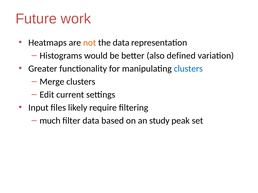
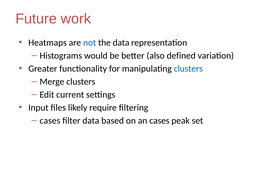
not colour: orange -> blue (90, 43)
much: much -> cases (50, 121)
an study: study -> cases (159, 121)
